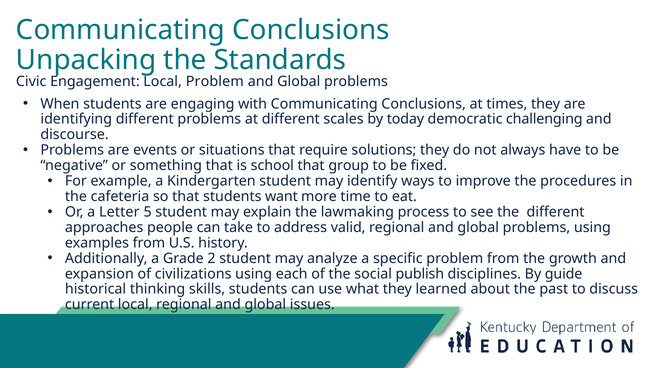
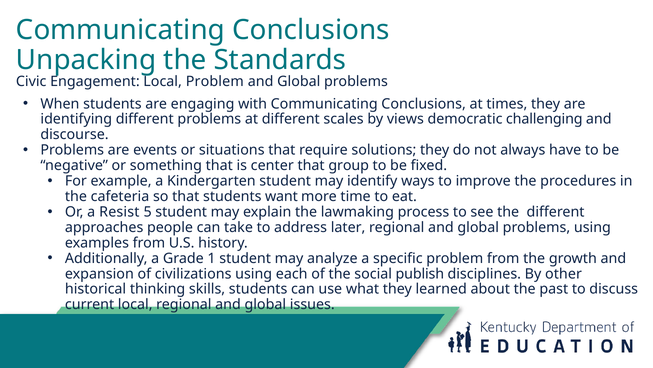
today: today -> views (405, 119)
school: school -> center (272, 165)
Letter: Letter -> Resist (119, 212)
valid: valid -> later (348, 227)
2: 2 -> 1 (212, 258)
guide: guide -> other (563, 273)
